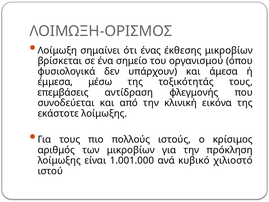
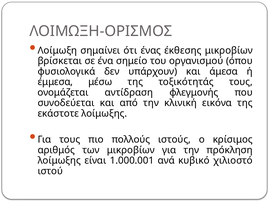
επεμβάσεις: επεμβάσεις -> ονομάζεται (63, 92)
1.001.000: 1.001.000 -> 1.000.001 (132, 160)
